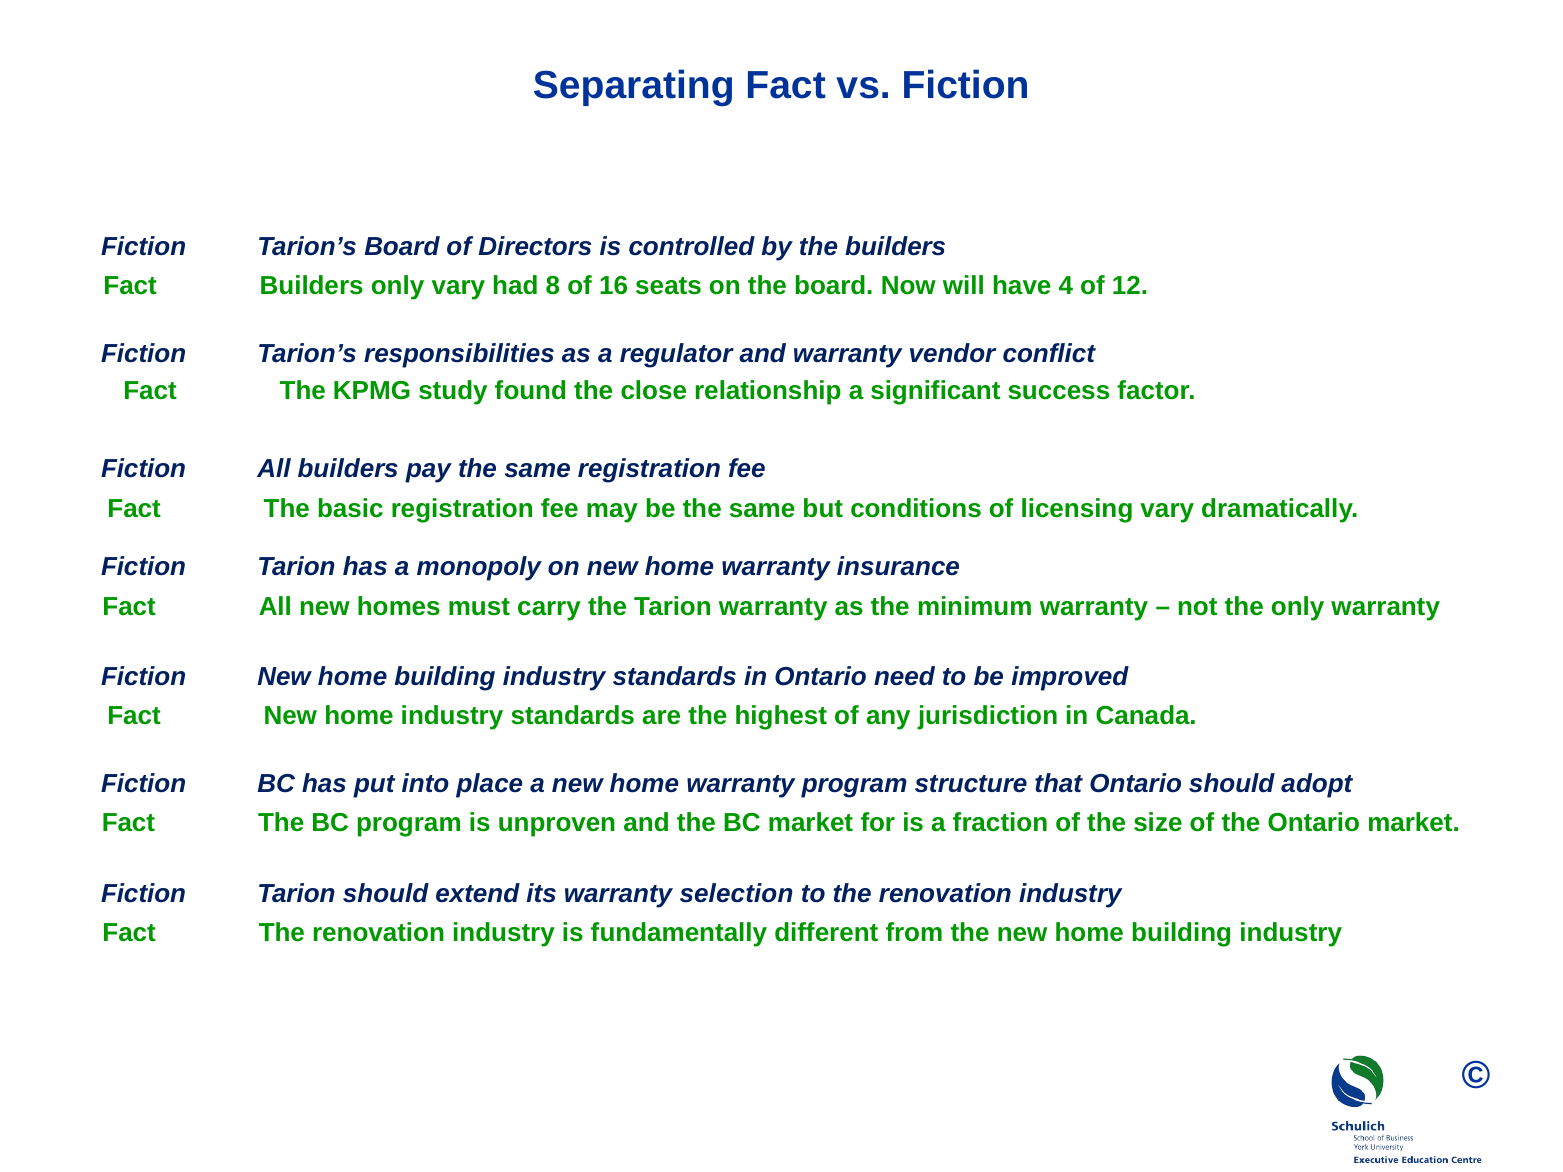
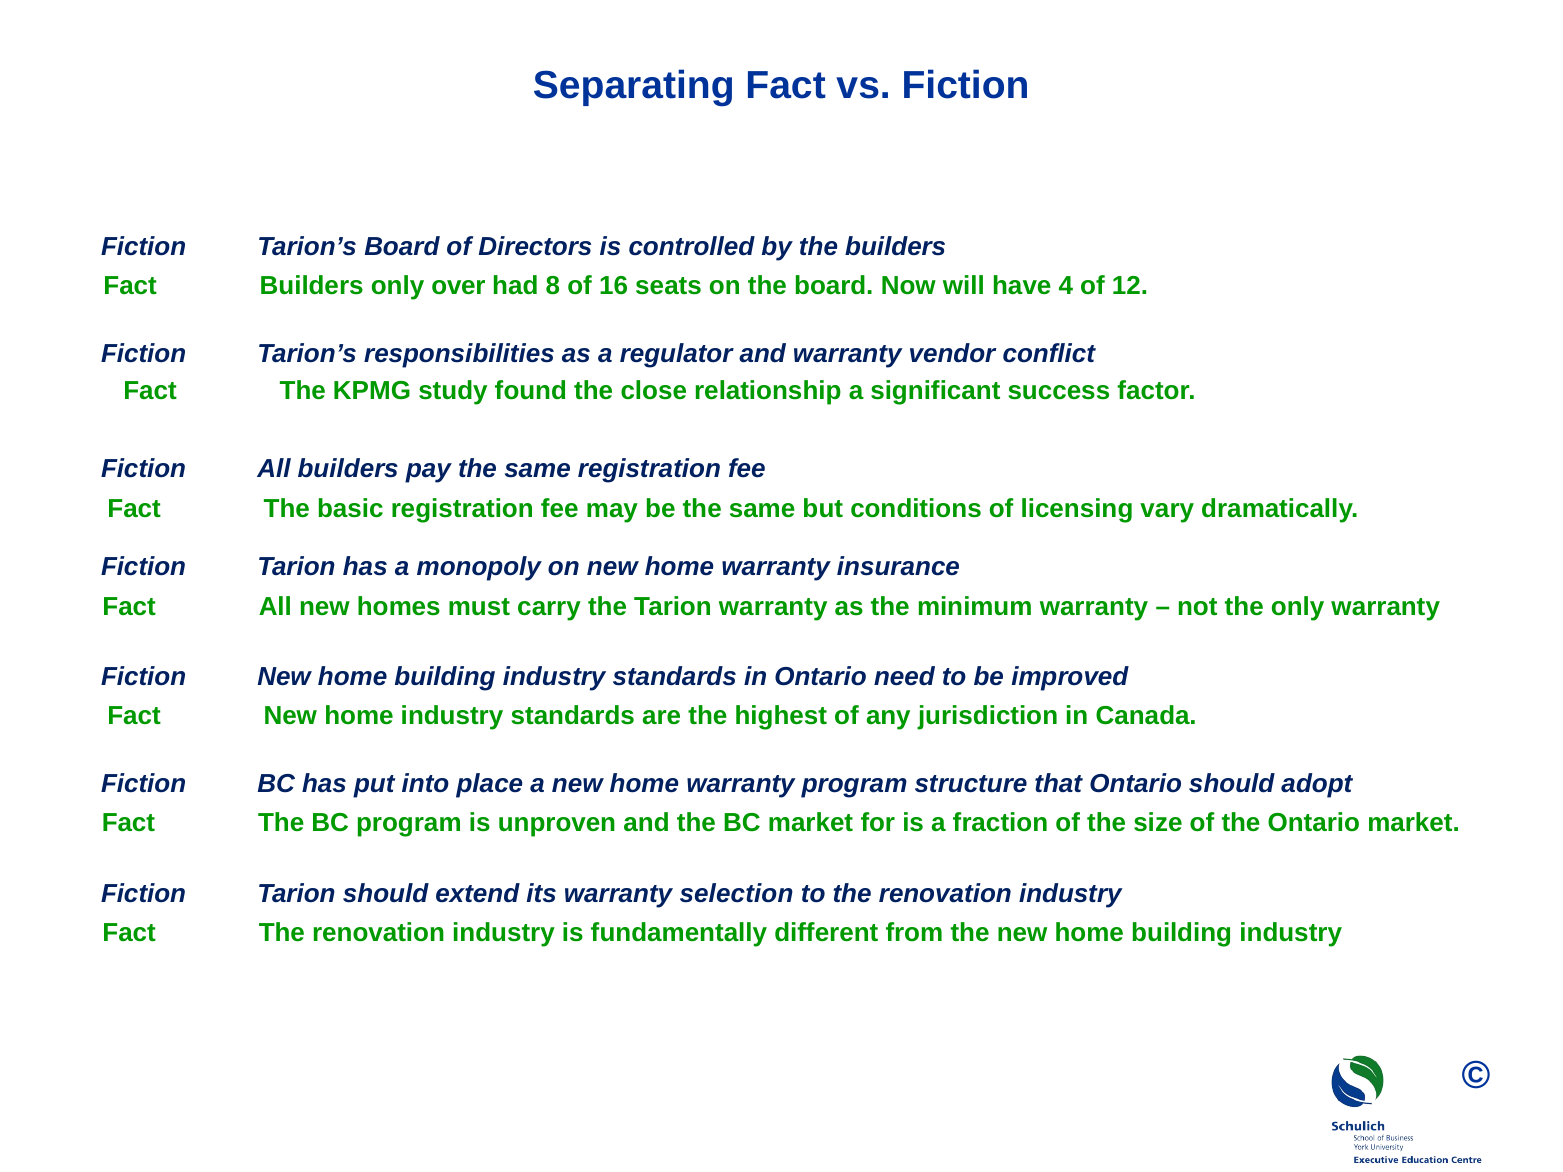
only vary: vary -> over (458, 286)
